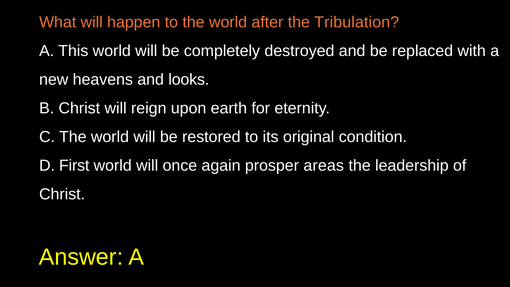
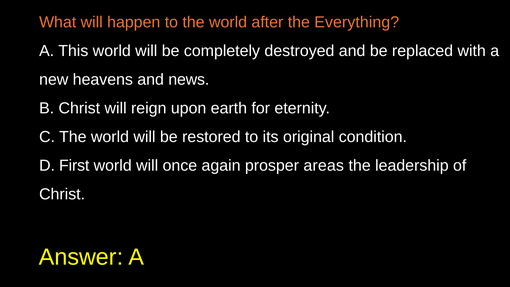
Tribulation: Tribulation -> Everything (357, 22)
looks: looks -> news (189, 80)
